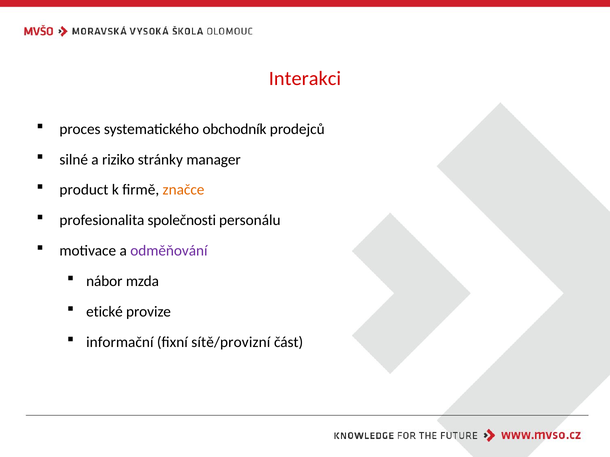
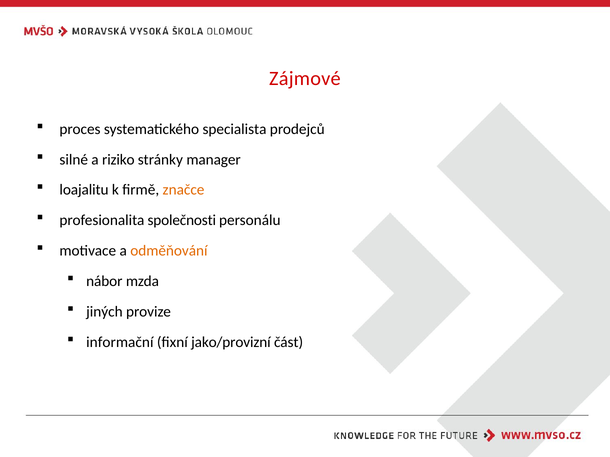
Interakci: Interakci -> Zájmové (305, 79)
obchodník: obchodník -> specialista (234, 129)
product: product -> loajalitu (84, 190)
odměňování colour: purple -> orange (169, 251)
etické: etické -> jiných (104, 312)
sítě/provizní: sítě/provizní -> jako/provizní (231, 343)
